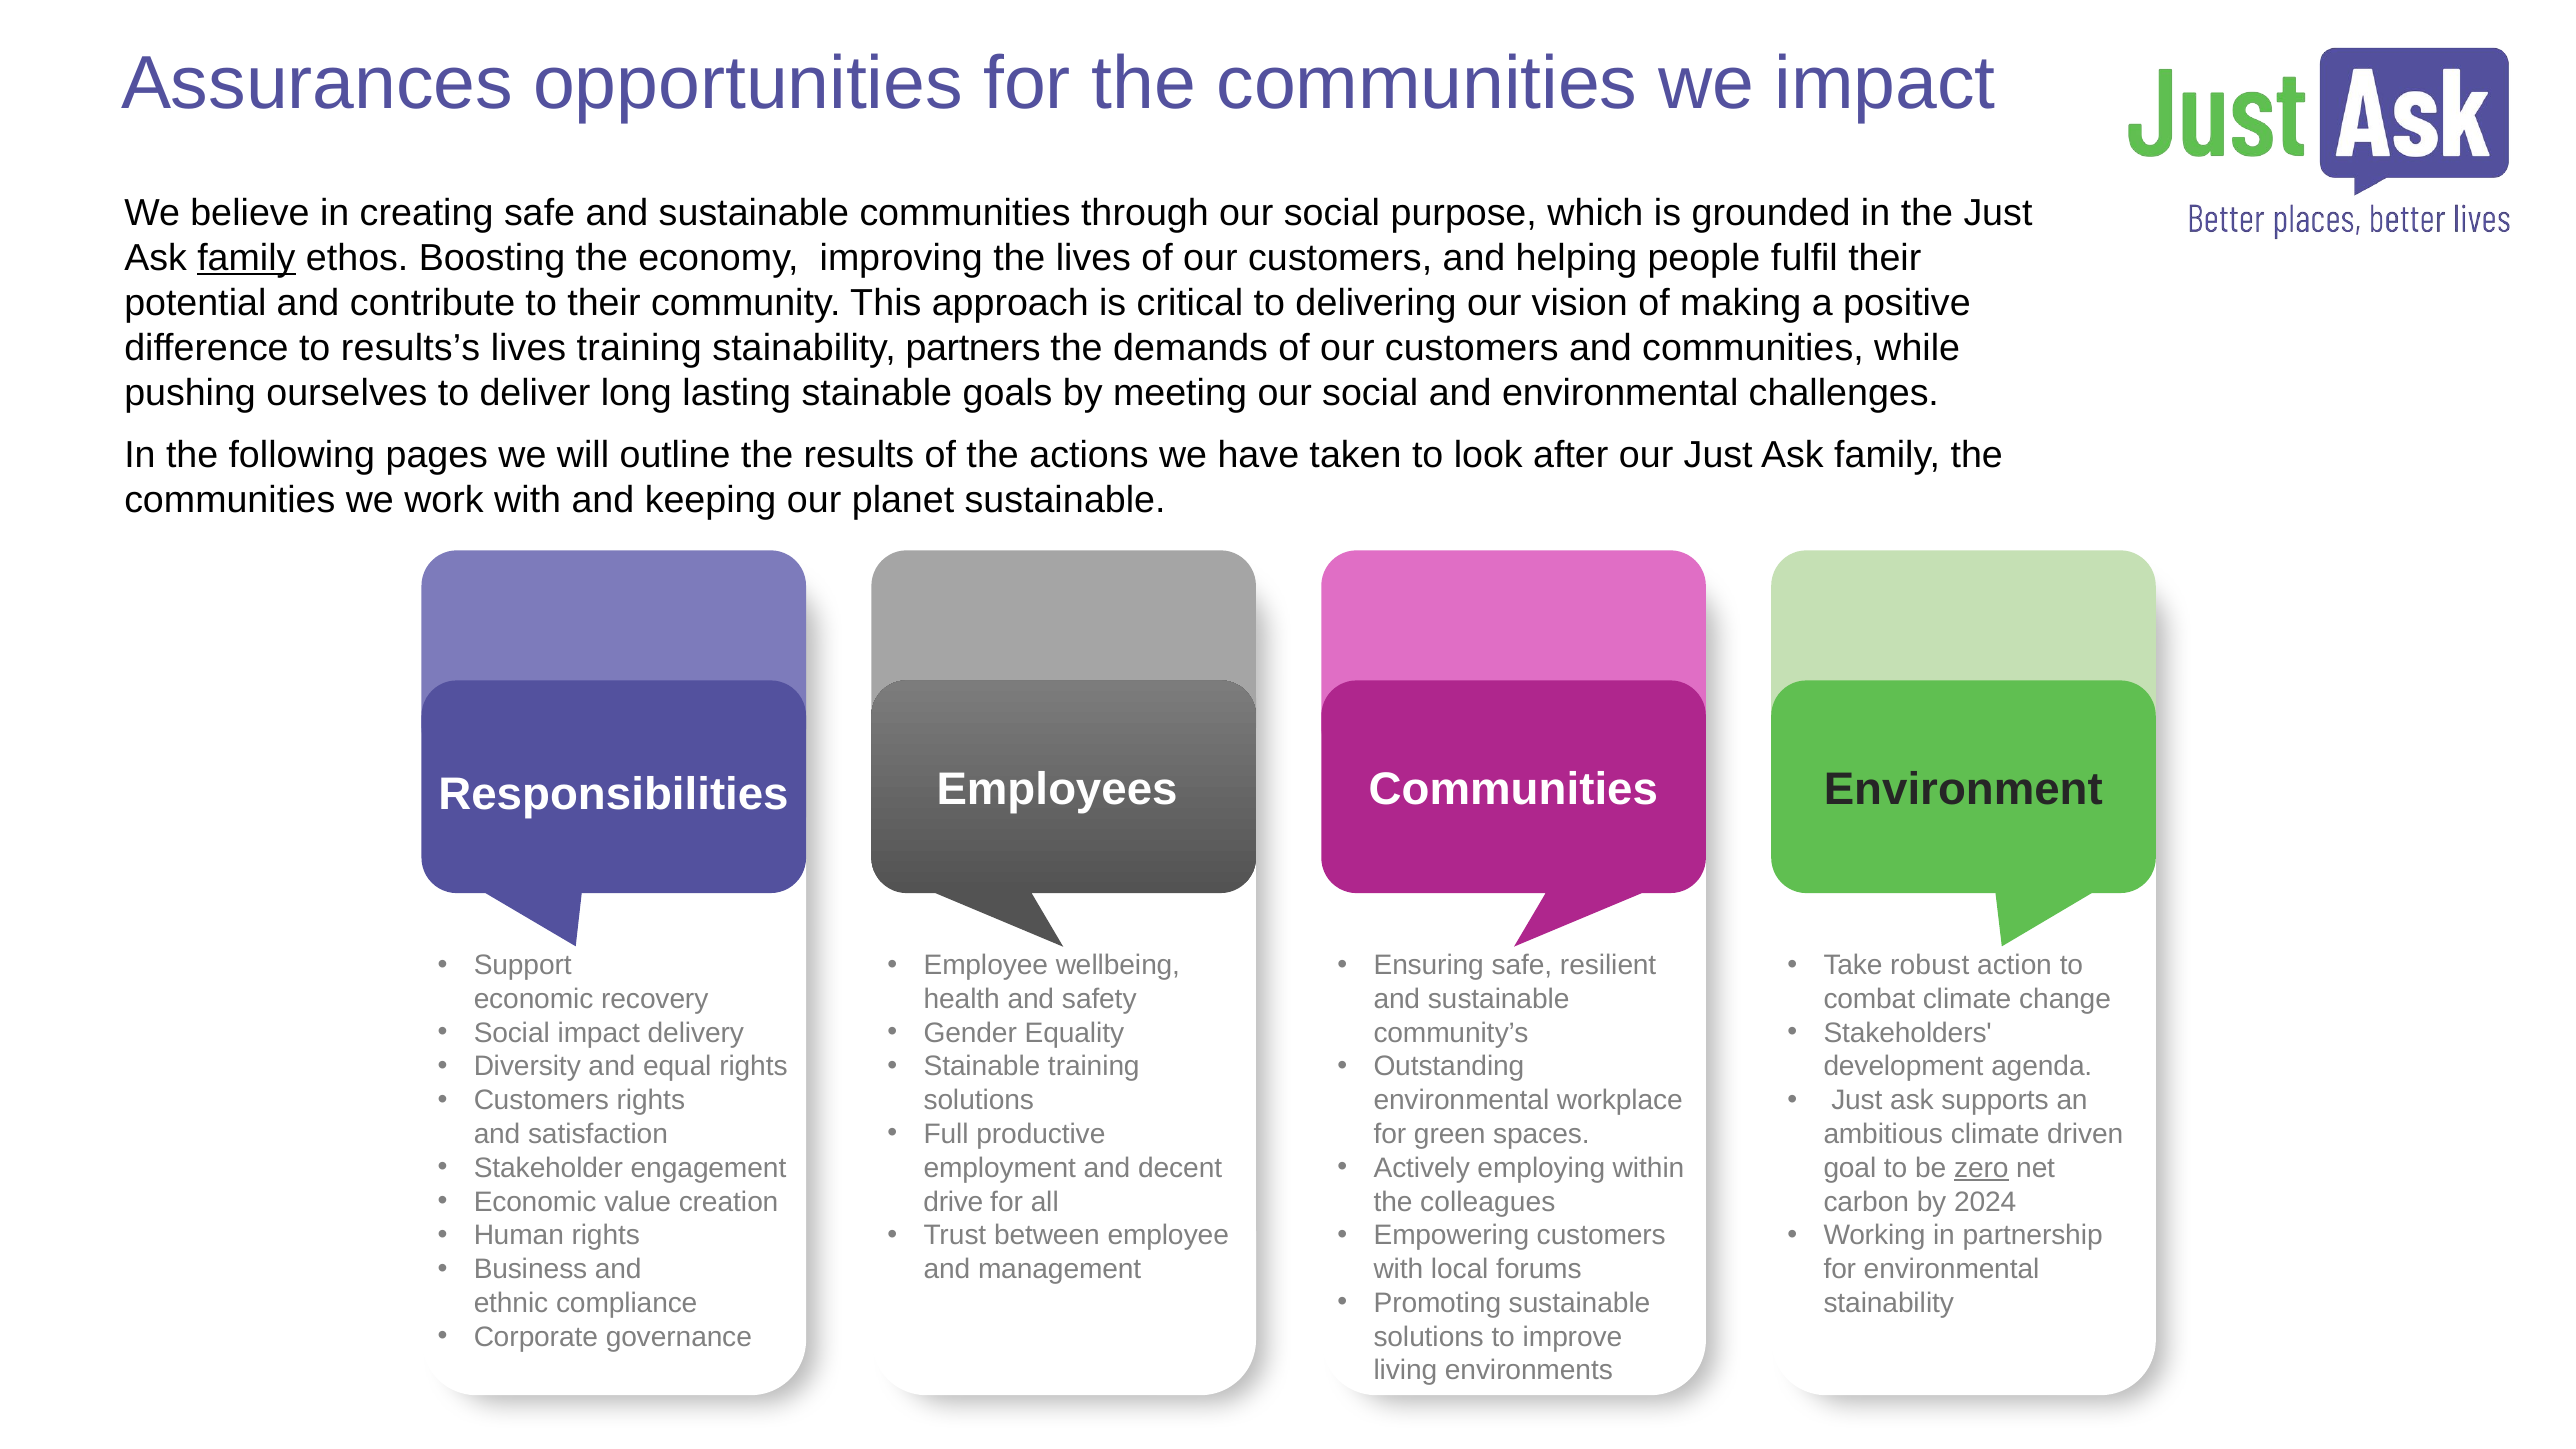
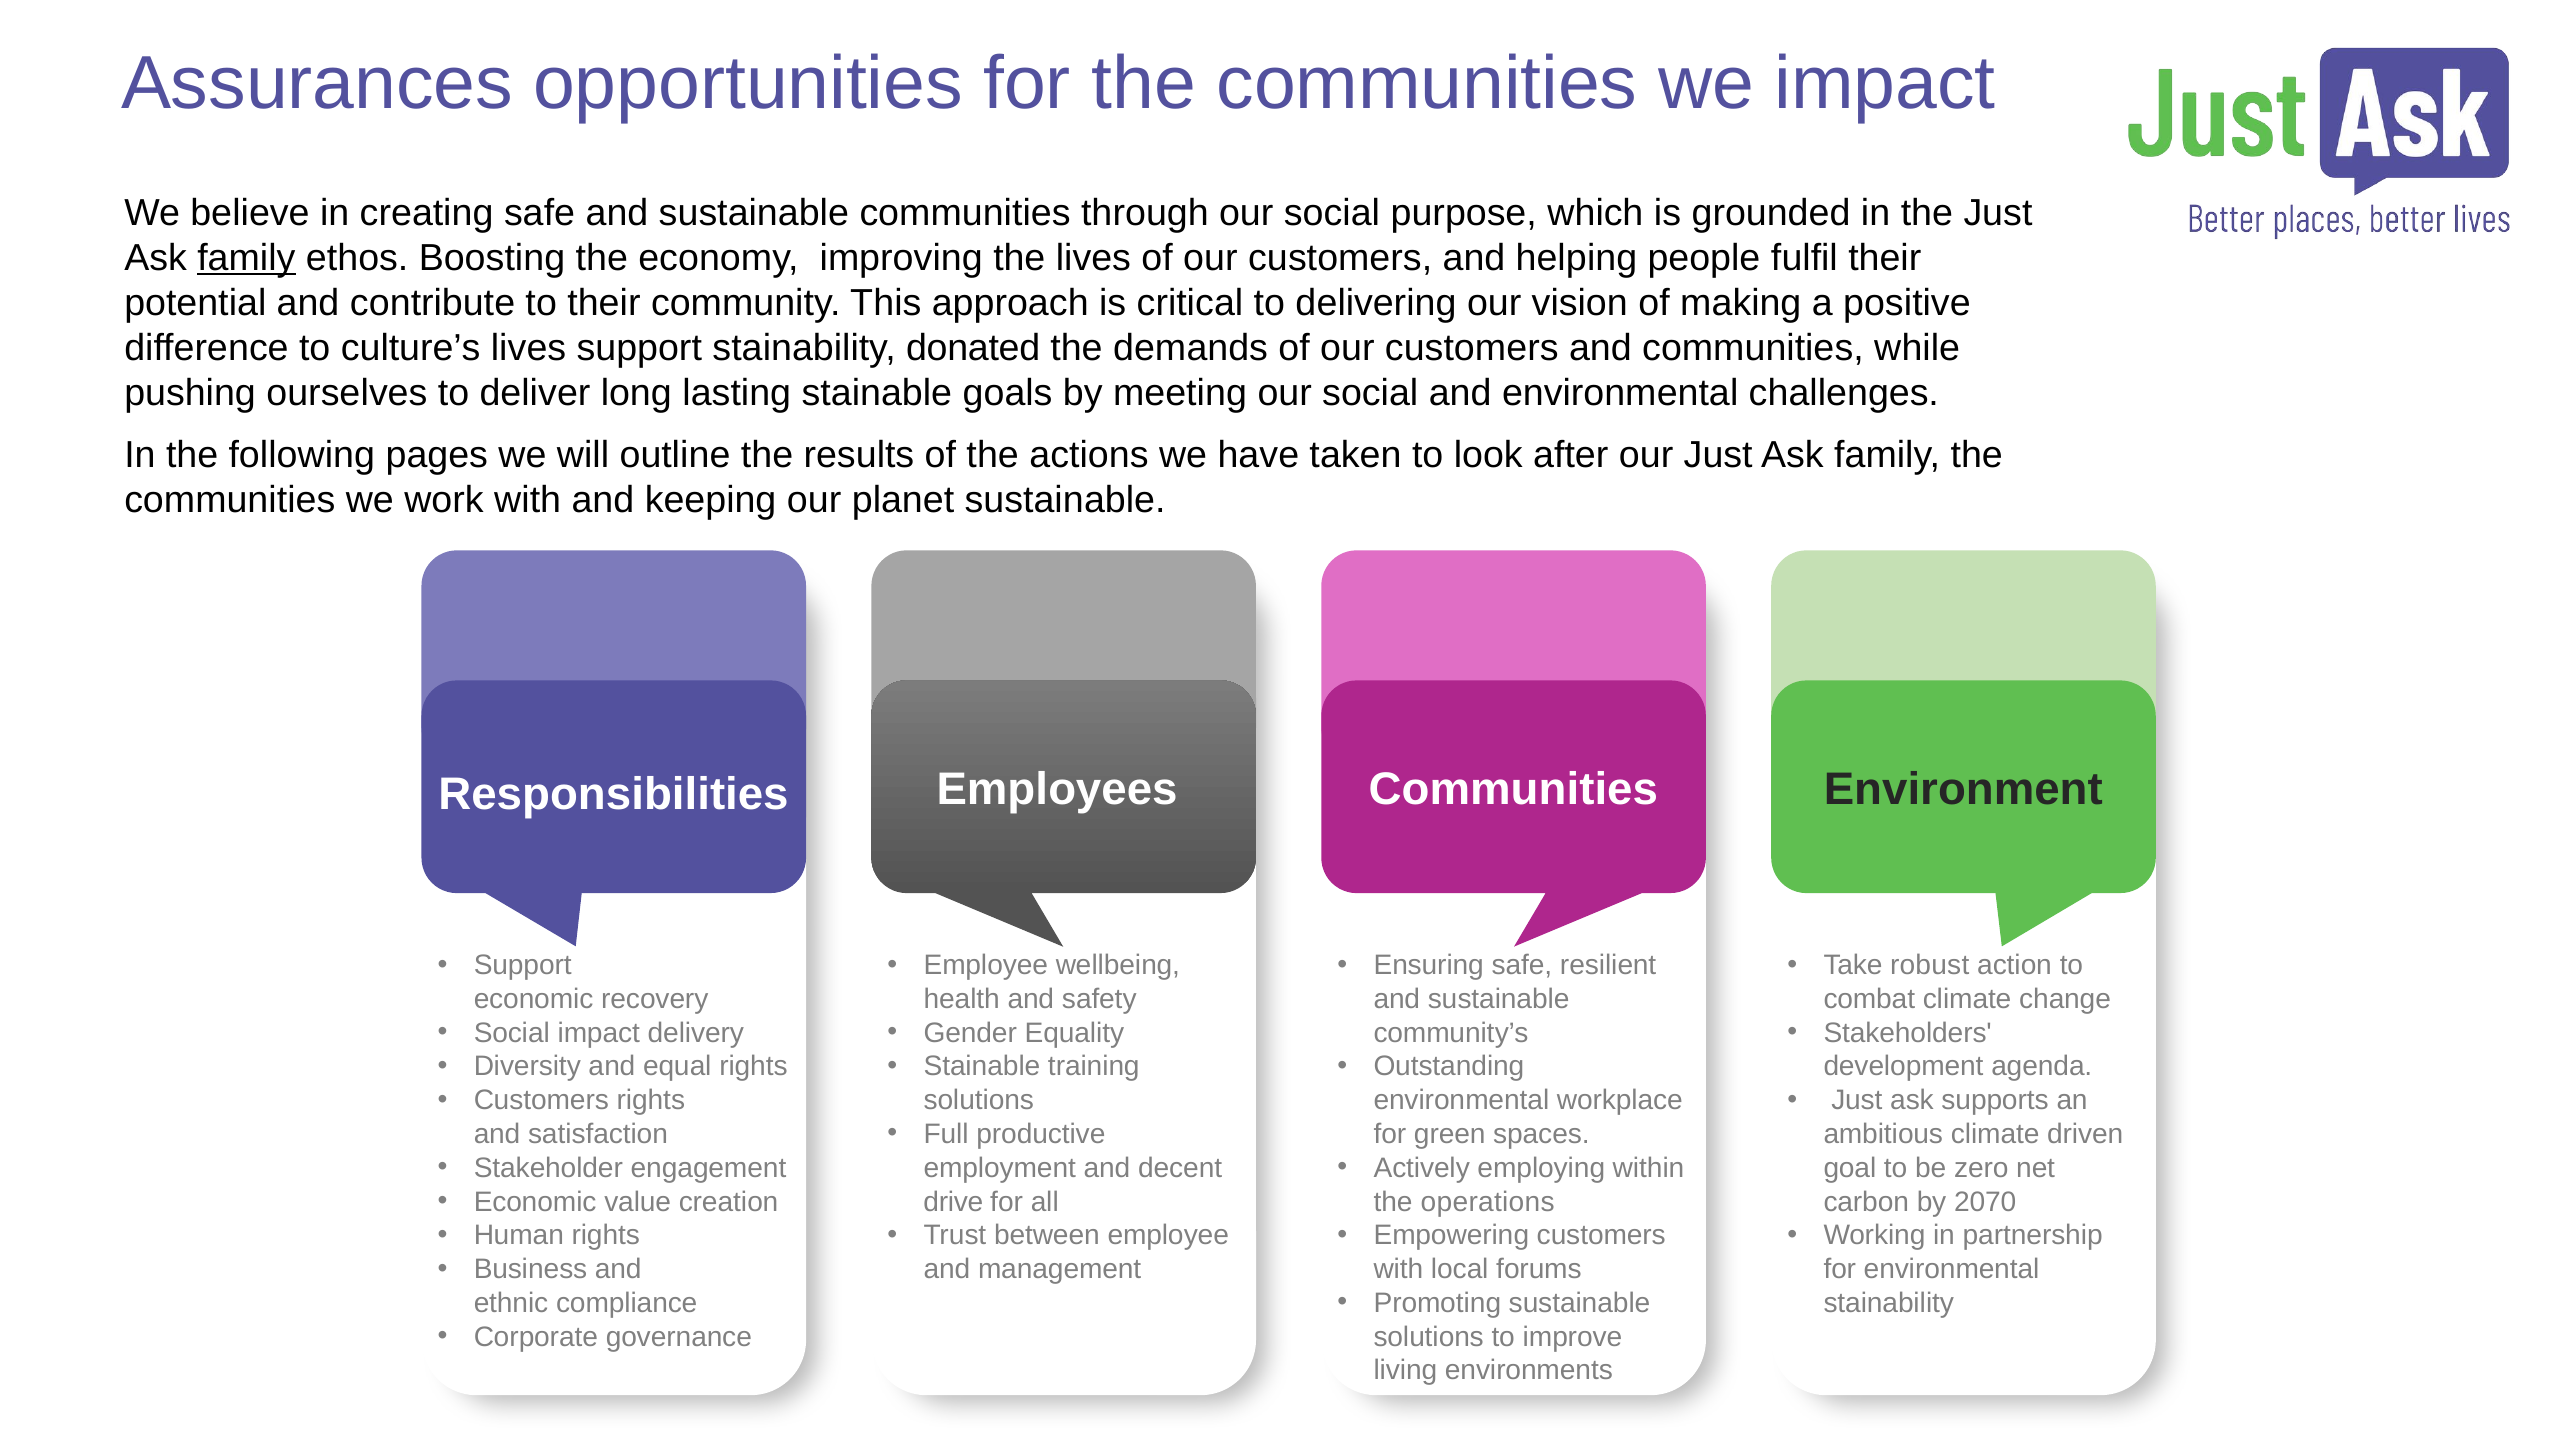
results’s: results’s -> culture’s (411, 348)
lives training: training -> support (639, 348)
partners: partners -> donated (973, 348)
zero underline: present -> none (1981, 1168)
colleagues: colleagues -> operations (1488, 1202)
2024: 2024 -> 2070 (1985, 1202)
